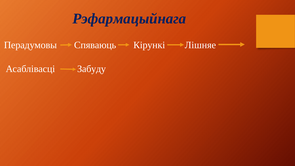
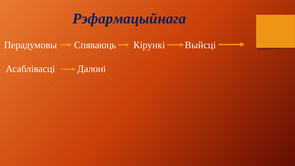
Лішняе: Лішняе -> Выйсці (200, 45)
Забуду: Забуду -> Далоні (92, 69)
